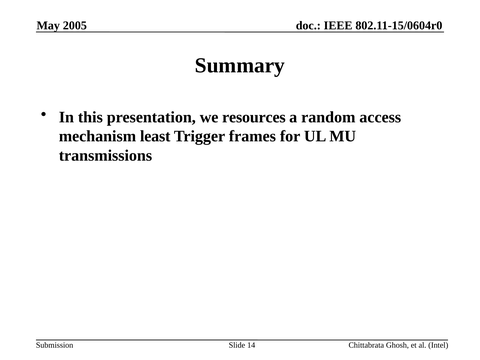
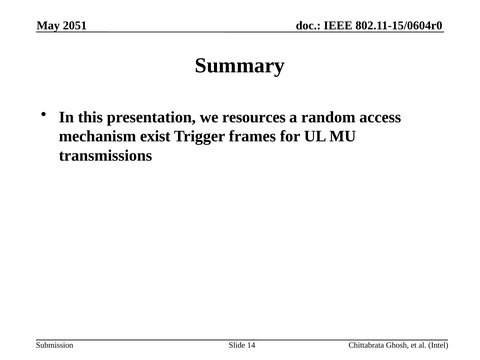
2005: 2005 -> 2051 (75, 26)
least: least -> exist (155, 136)
